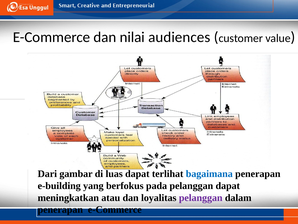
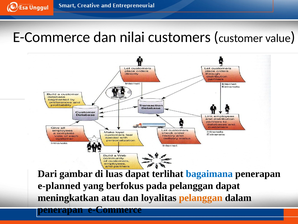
audiences: audiences -> customers (179, 37)
e-building: e-building -> e-planned (59, 185)
pelanggan colour: purple -> orange (201, 197)
